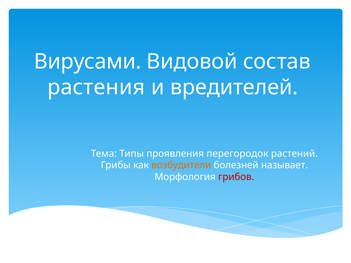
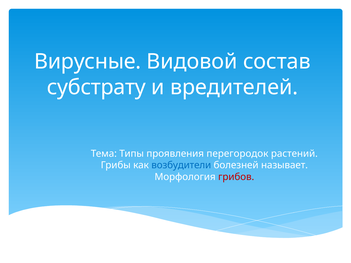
Вирусами: Вирусами -> Вирусные (88, 62)
растения: растения -> субстрату (96, 87)
возбудители colour: orange -> blue (181, 165)
